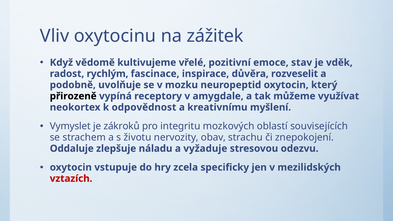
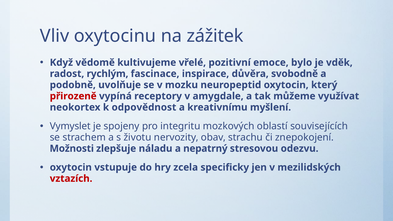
stav: stav -> bylo (302, 63)
rozveselit: rozveselit -> svobodně (295, 74)
přirozeně colour: black -> red (73, 96)
zákroků: zákroků -> spojeny (122, 126)
Oddaluje: Oddaluje -> Možnosti (72, 149)
vyžaduje: vyžaduje -> nepatrný (205, 149)
